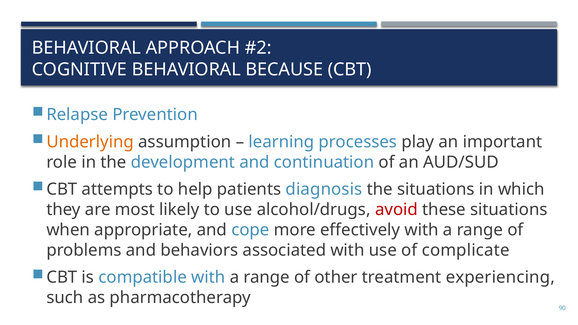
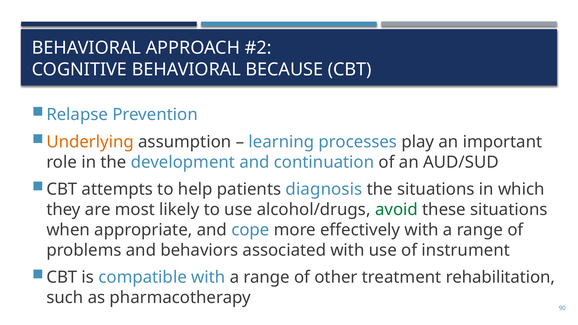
avoid colour: red -> green (396, 210)
complicate: complicate -> instrument (466, 250)
experiencing: experiencing -> rehabilitation (500, 277)
